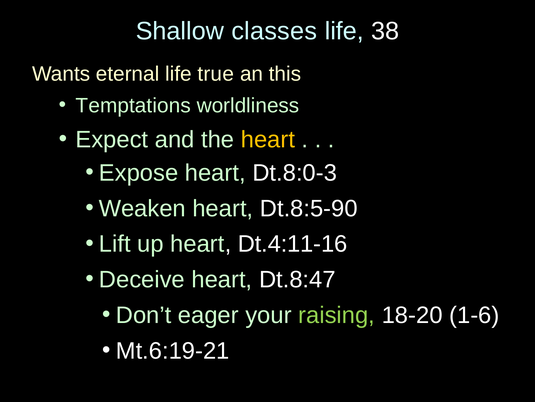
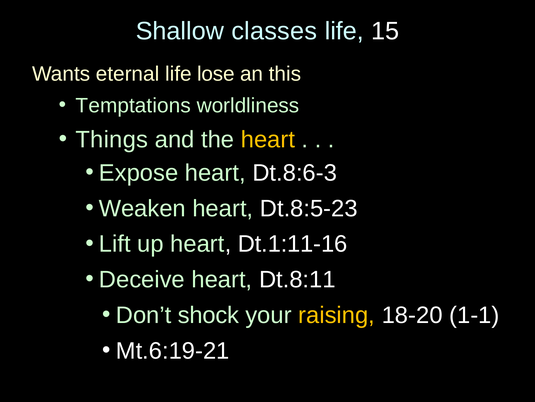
38: 38 -> 15 (385, 31)
true: true -> lose (216, 74)
Expect: Expect -> Things (112, 139)
Dt.8:0-3: Dt.8:0-3 -> Dt.8:6-3 (295, 173)
Dt.8:5-90: Dt.8:5-90 -> Dt.8:5-23 (309, 208)
Dt.4:11-16: Dt.4:11-16 -> Dt.1:11-16 (293, 244)
Dt.8:47: Dt.8:47 -> Dt.8:11 (297, 279)
eager: eager -> shock (209, 315)
raising colour: light green -> yellow (337, 315)
1-6: 1-6 -> 1-1 (474, 315)
